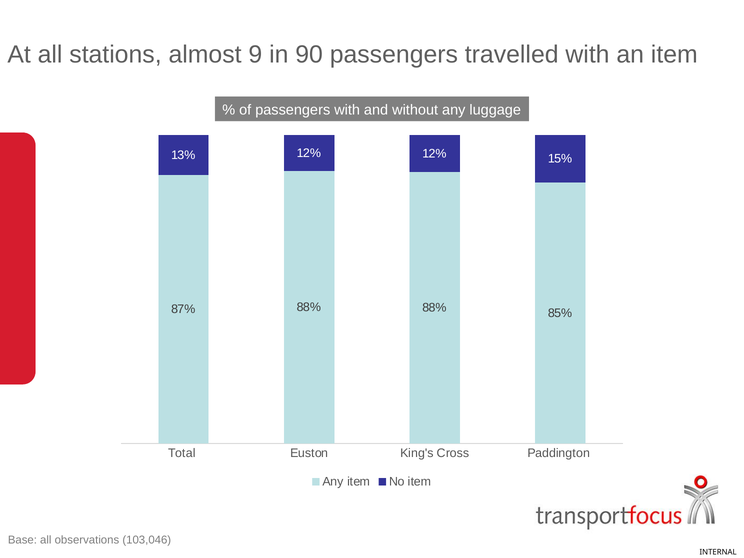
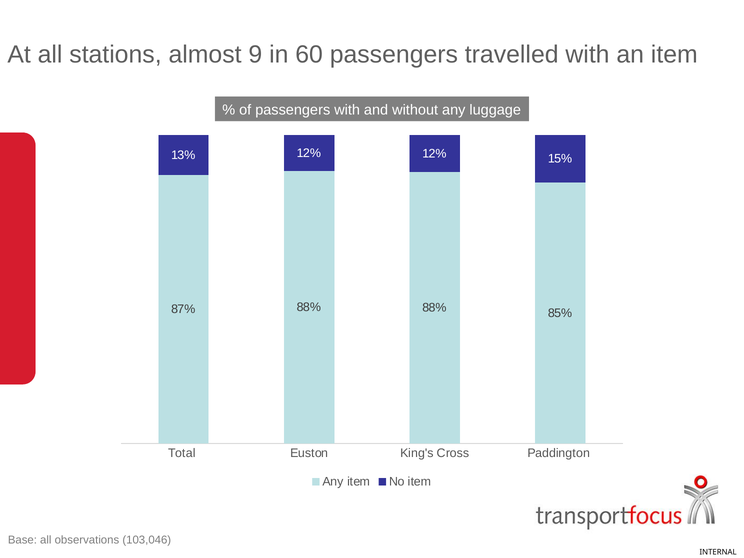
90: 90 -> 60 (309, 55)
